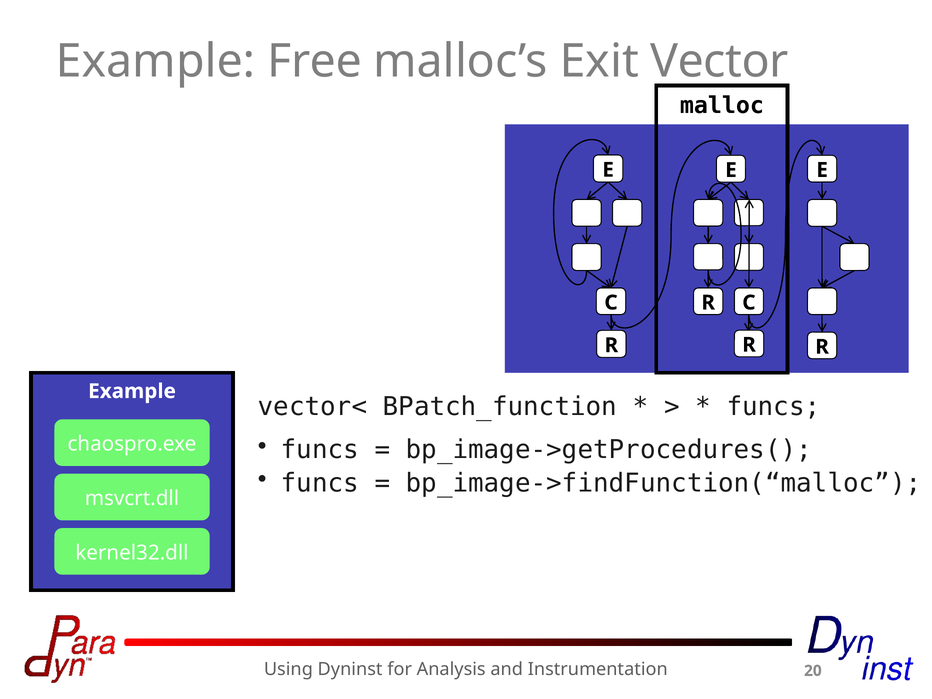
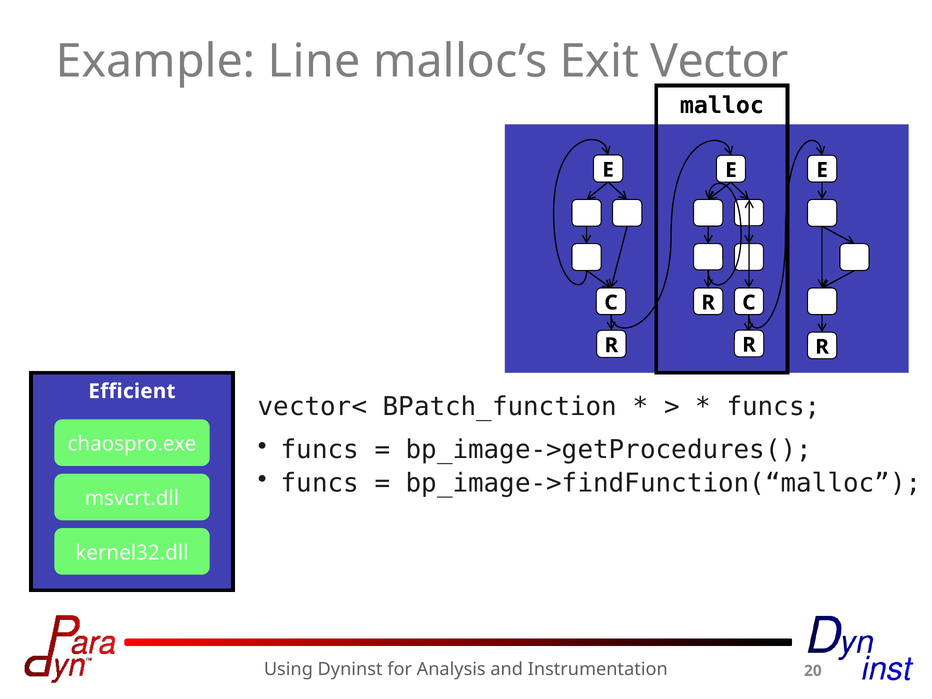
Free: Free -> Line (314, 61)
Example: Example -> Efficient (132, 391)
